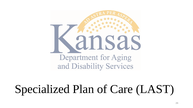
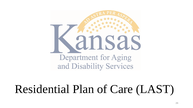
Specialized: Specialized -> Residential (42, 90)
